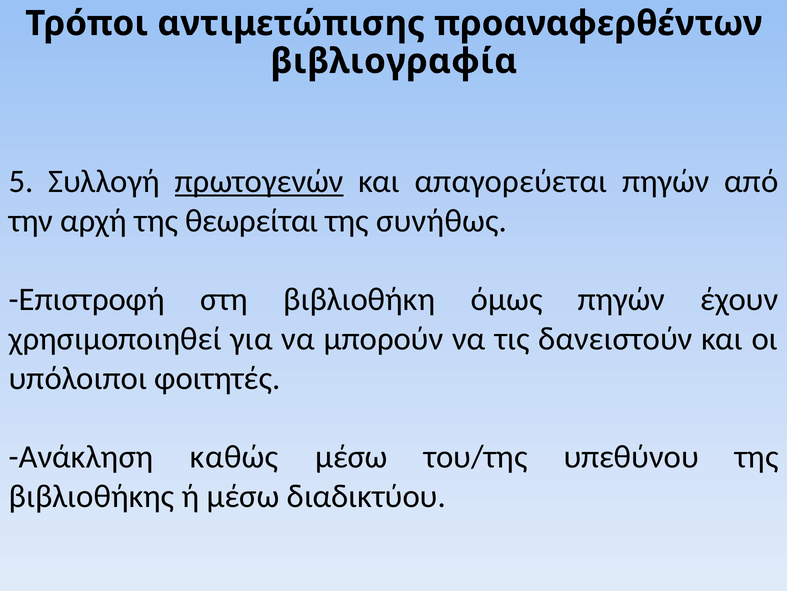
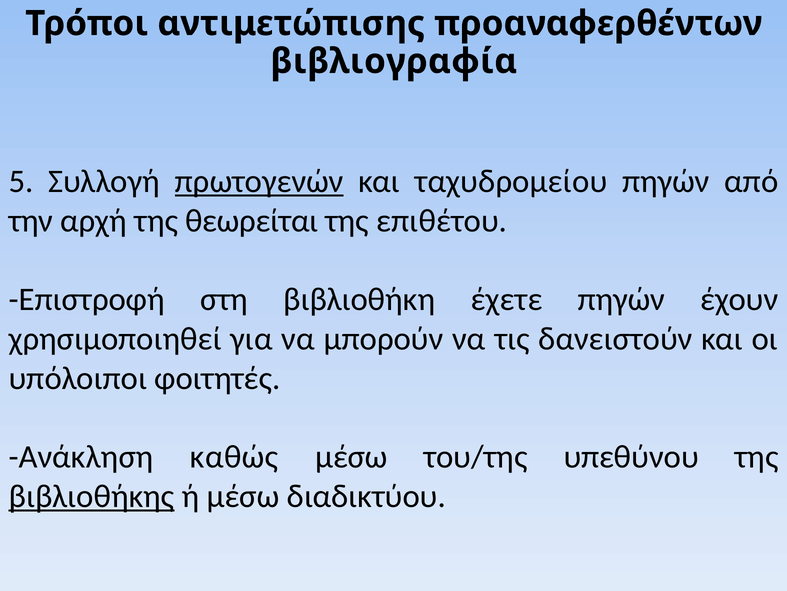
απαγορεύεται: απαγορεύεται -> ταχυδρομείου (511, 181)
συνήθως: συνήθως -> επιθέτου (442, 220)
όμως: όμως -> έχετε (507, 299)
βιβλιοθήκης underline: none -> present (92, 496)
